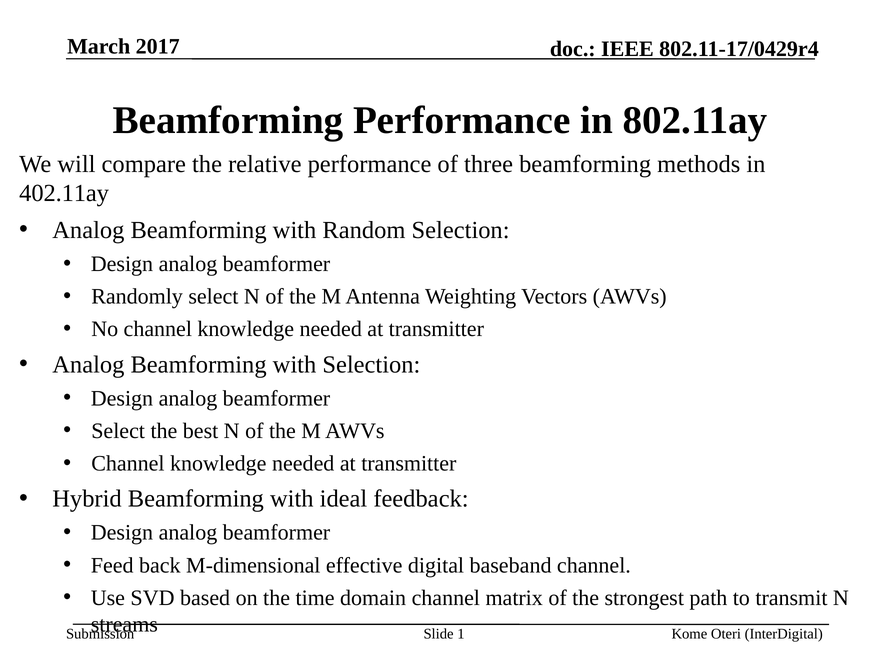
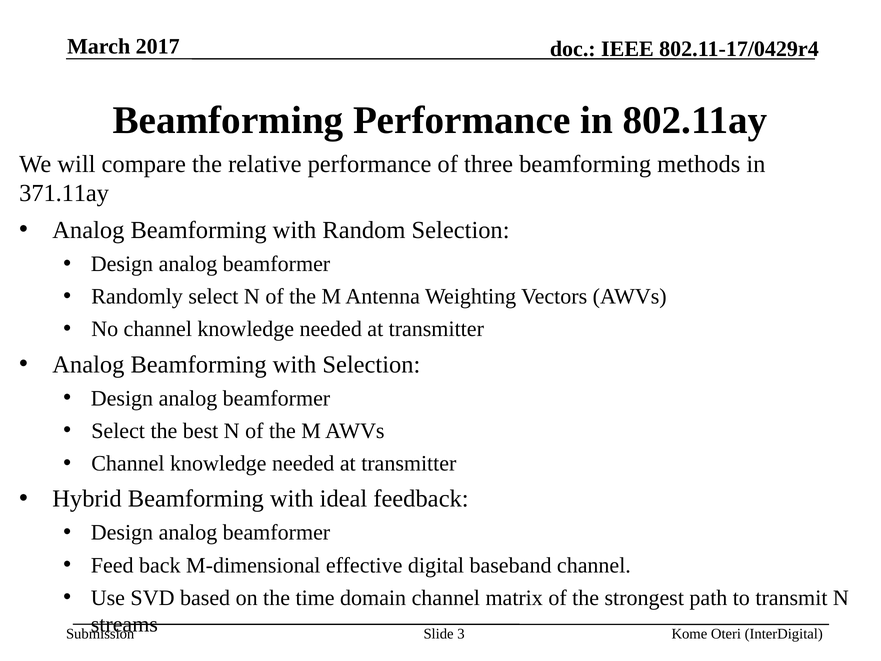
402.11ay: 402.11ay -> 371.11ay (64, 193)
1: 1 -> 3 (461, 634)
